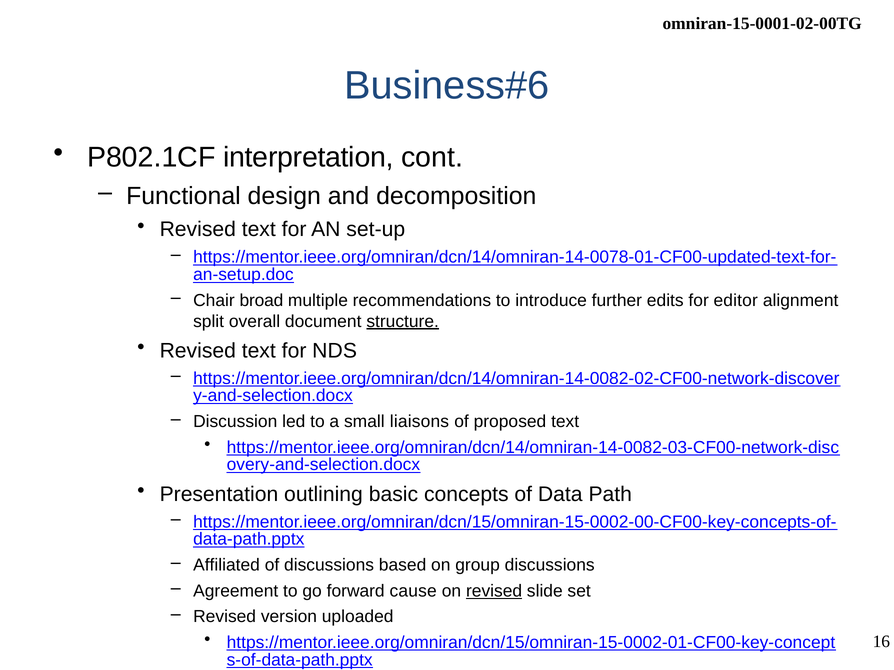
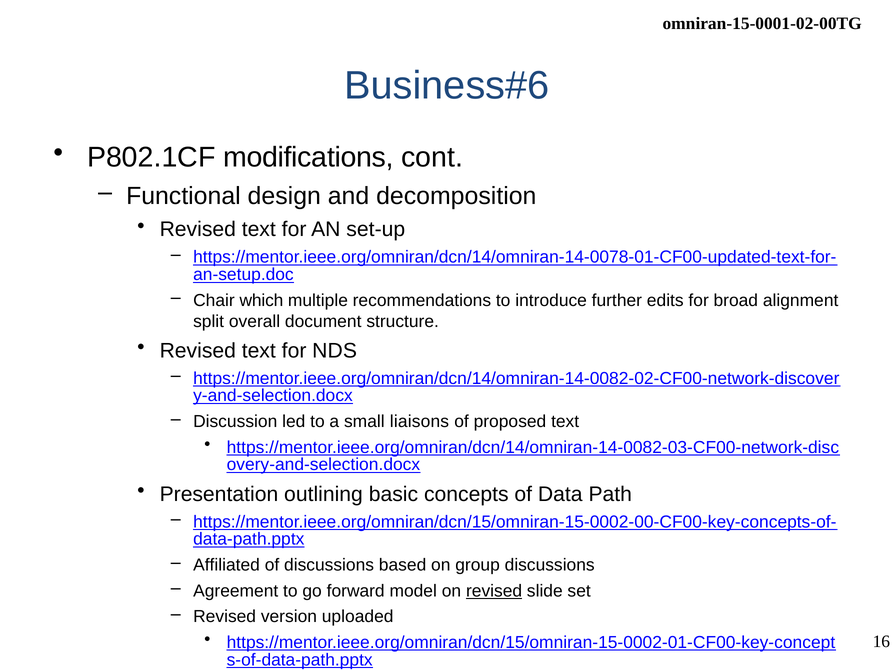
interpretation: interpretation -> modifications (308, 158)
broad: broad -> which (261, 301)
editor: editor -> broad (736, 301)
structure underline: present -> none (403, 322)
cause: cause -> model (413, 591)
